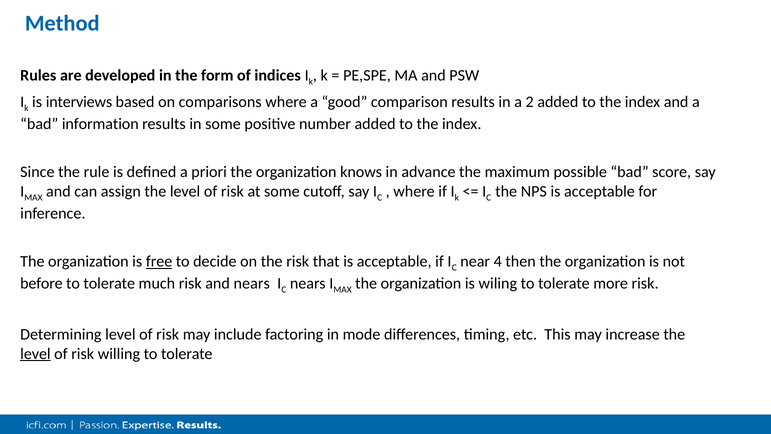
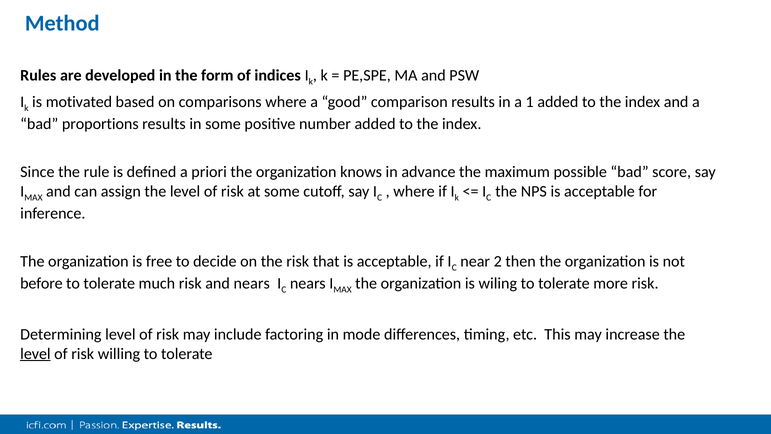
interviews: interviews -> motivated (79, 102)
2: 2 -> 1 (530, 102)
information: information -> proportions (100, 124)
free underline: present -> none (159, 261)
4: 4 -> 2 (498, 261)
